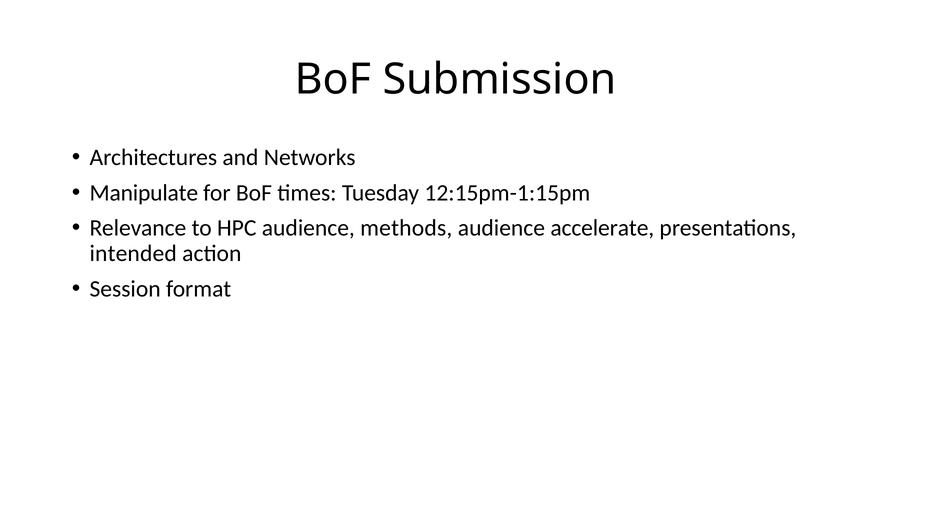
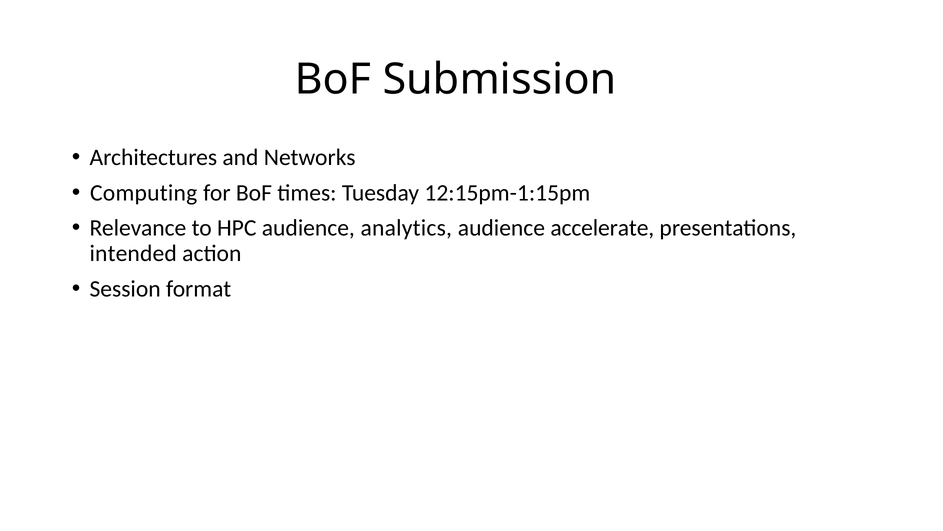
Manipulate: Manipulate -> Computing (144, 193)
methods: methods -> analytics (406, 228)
